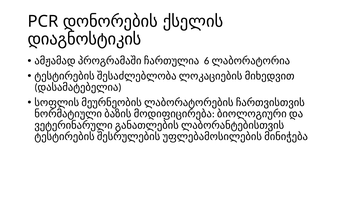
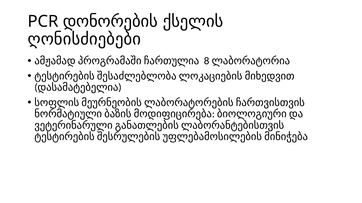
დიაგნოსტიკის: დიაგნოსტიკის -> ღონისძიებები (84, 39)
6: 6 -> 8 (207, 61)
